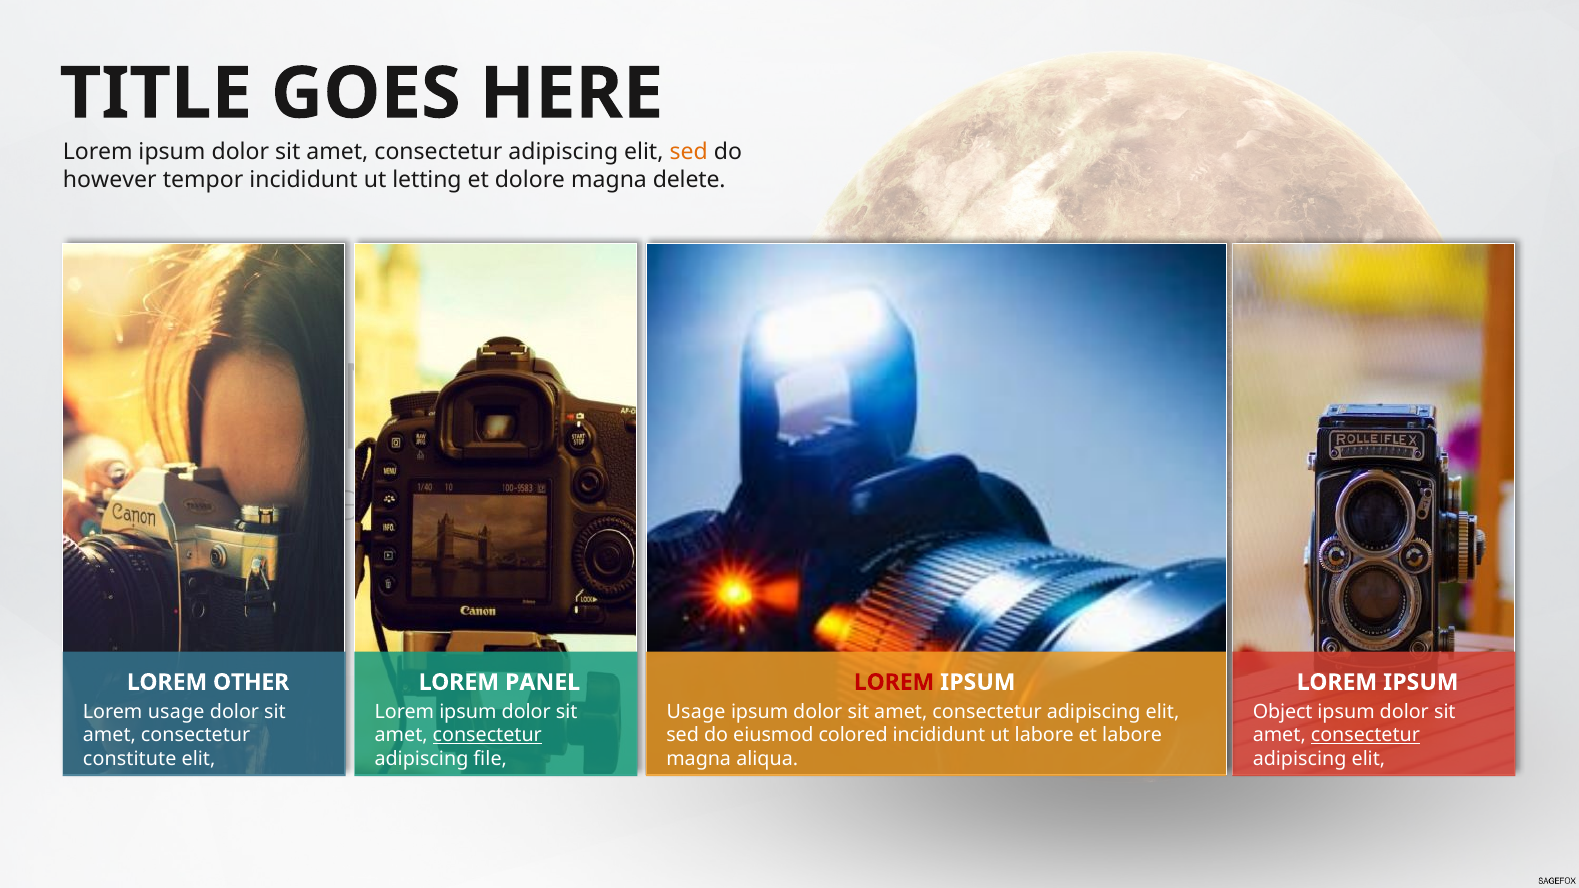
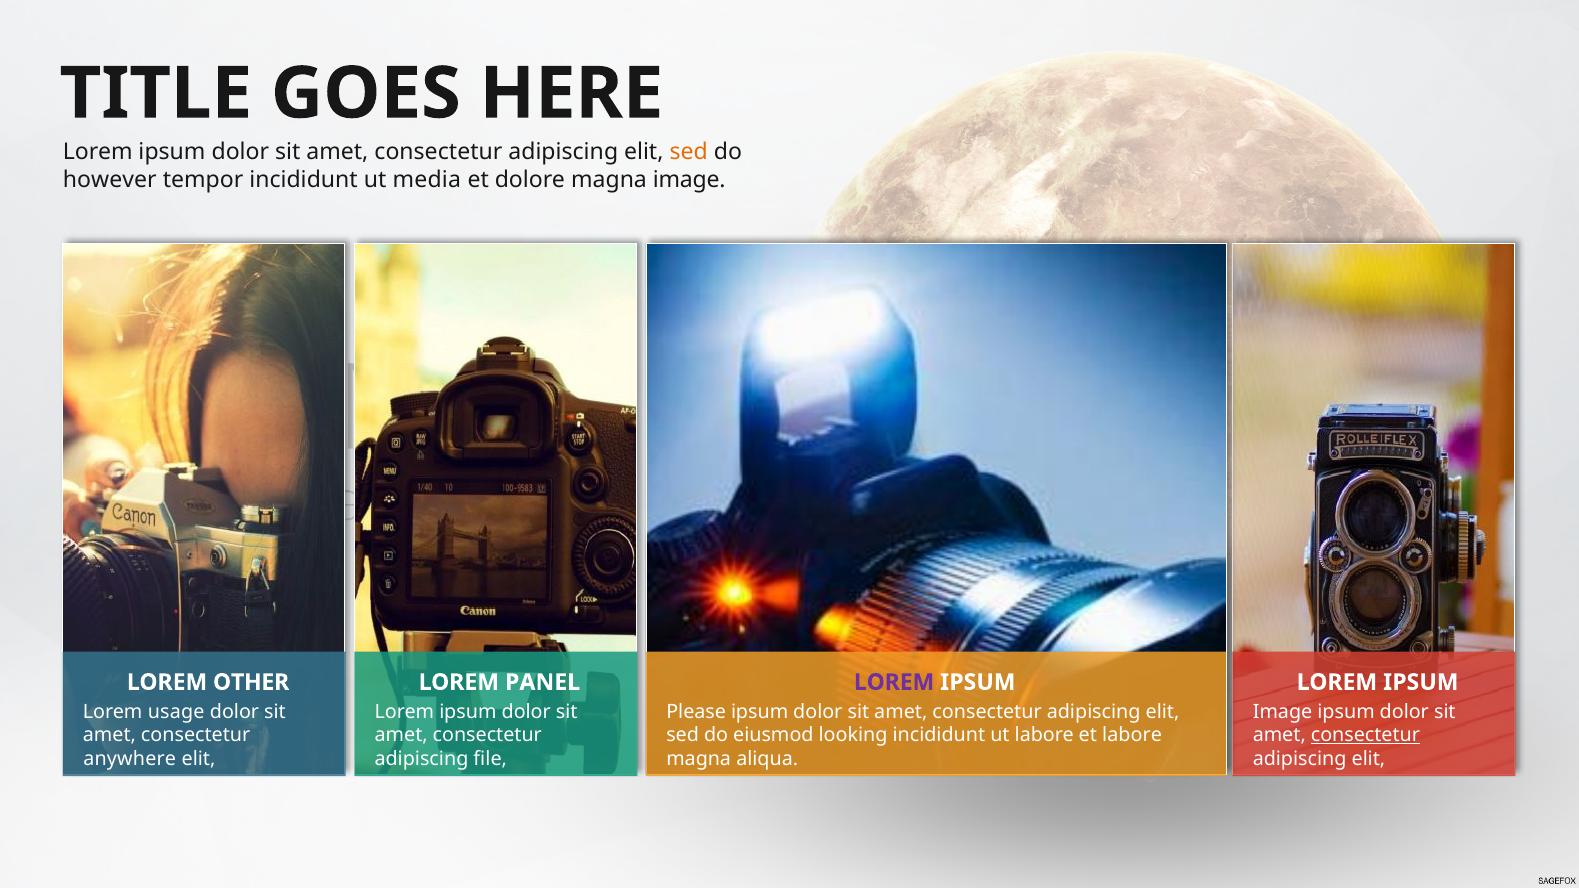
letting: letting -> media (427, 180)
magna delete: delete -> image (689, 180)
LOREM colour: red -> purple (894, 682)
Usage: Usage -> Please (696, 712)
Object: Object -> Image (1283, 712)
consectetur underline: present -> none (487, 735)
colored: colored -> looking (853, 735)
constitute: constitute -> anywhere (130, 759)
